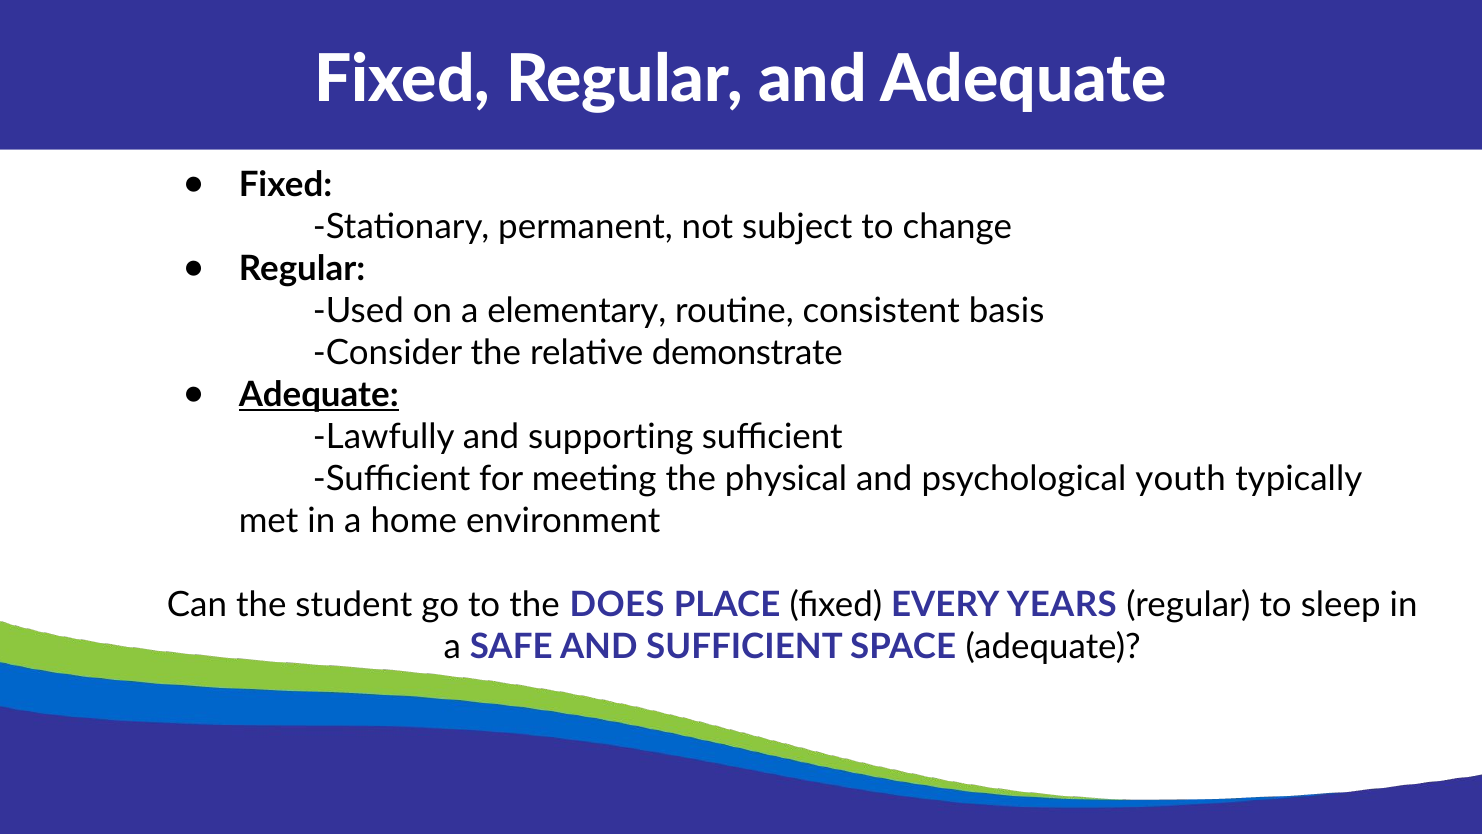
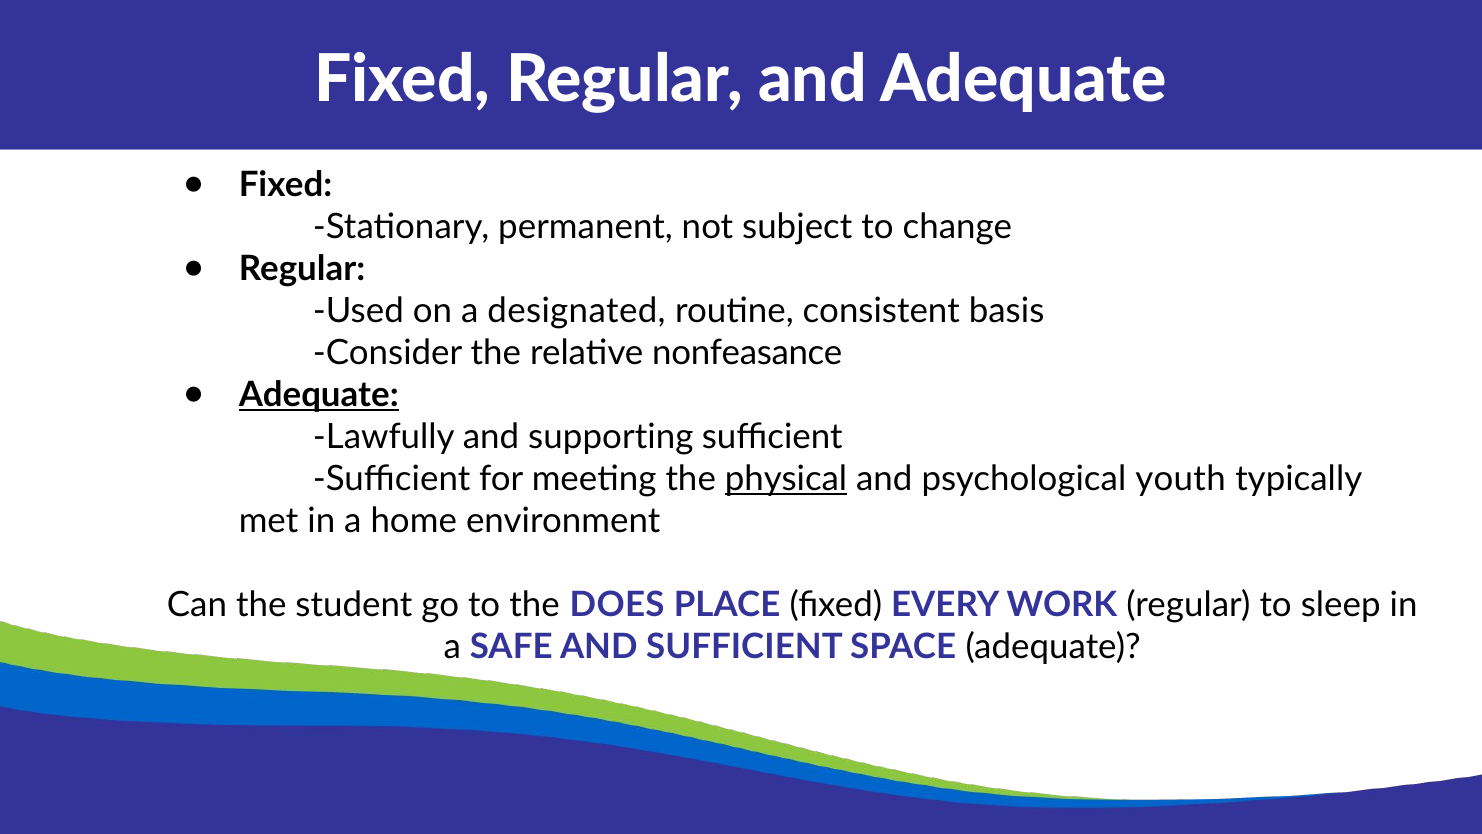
elementary: elementary -> designated (577, 311)
demonstrate: demonstrate -> nonfeasance (747, 353)
physical underline: none -> present (786, 479)
YEARS: YEARS -> WORK (1062, 605)
